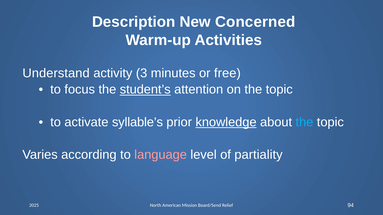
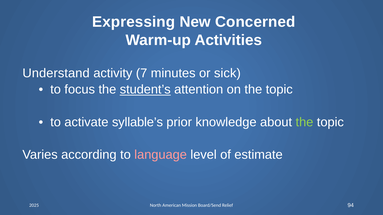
Description: Description -> Expressing (134, 22)
3: 3 -> 7 (142, 73)
free: free -> sick (227, 73)
knowledge underline: present -> none (226, 122)
the colour: light blue -> light green (304, 122)
partiality: partiality -> estimate (259, 155)
